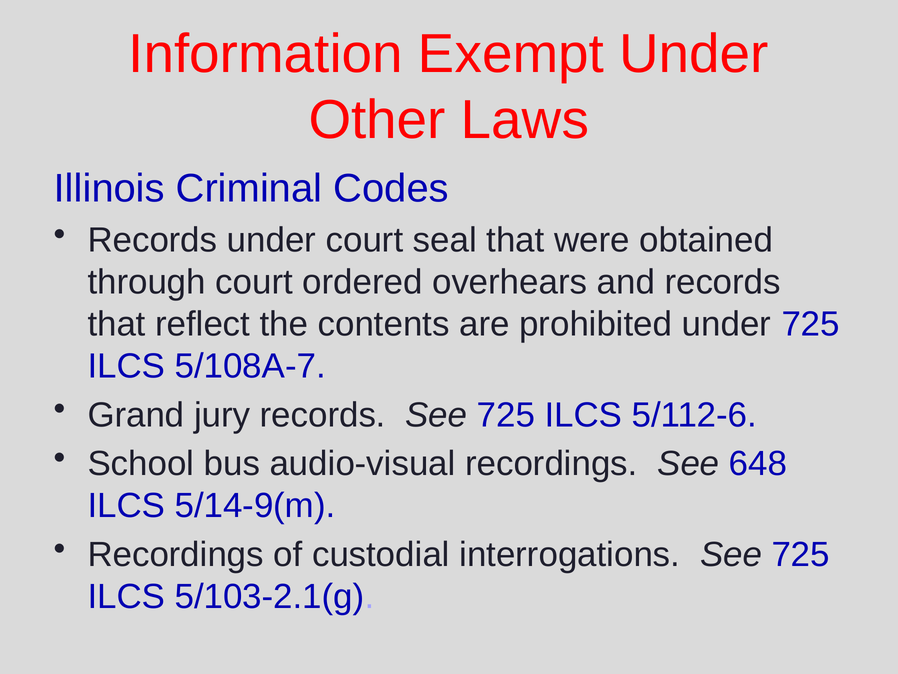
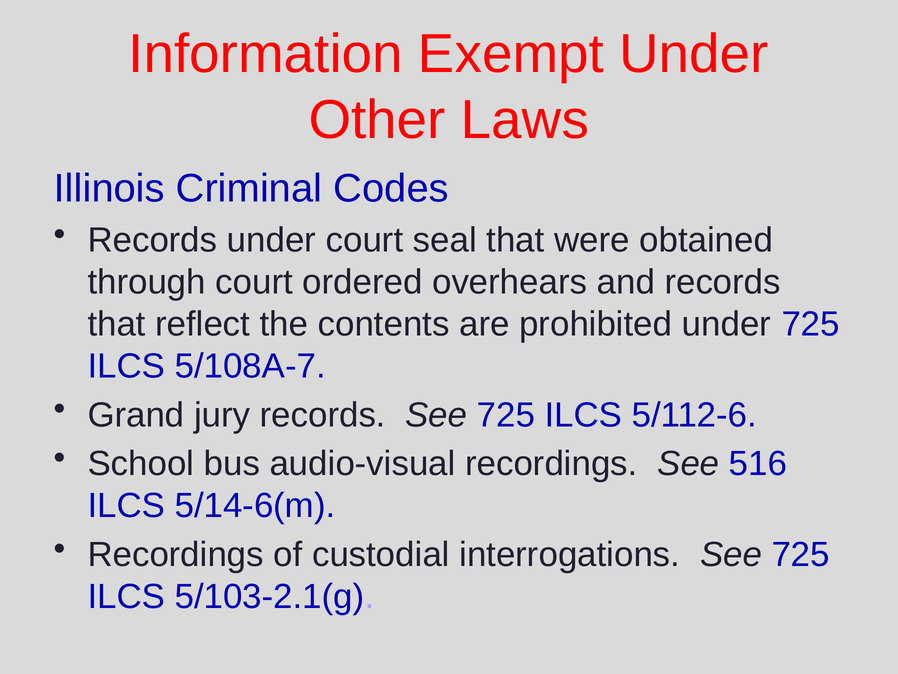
648: 648 -> 516 (758, 464)
5/14-9(m: 5/14-9(m -> 5/14-6(m (255, 506)
